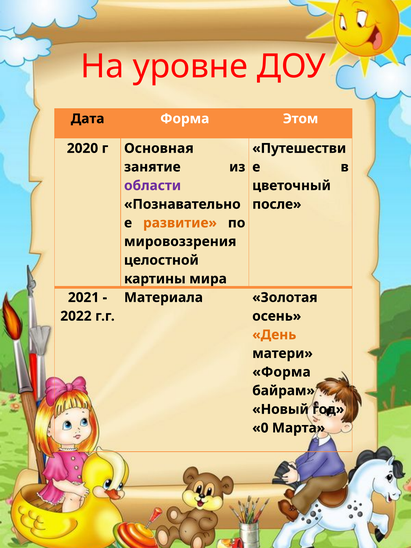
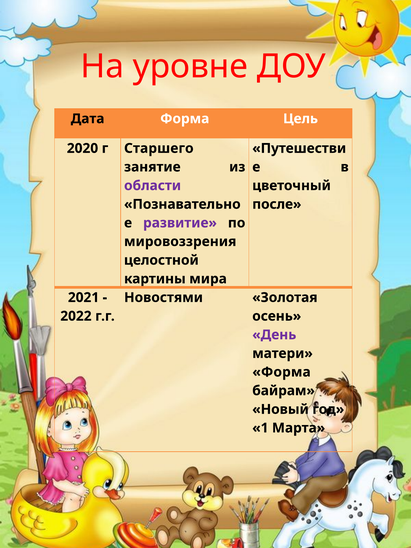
Этом: Этом -> Цель (301, 119)
Основная: Основная -> Старшего (159, 148)
развитие colour: orange -> purple (180, 223)
Материала: Материала -> Новостями (164, 297)
День colour: orange -> purple (274, 335)
0: 0 -> 1 (260, 428)
